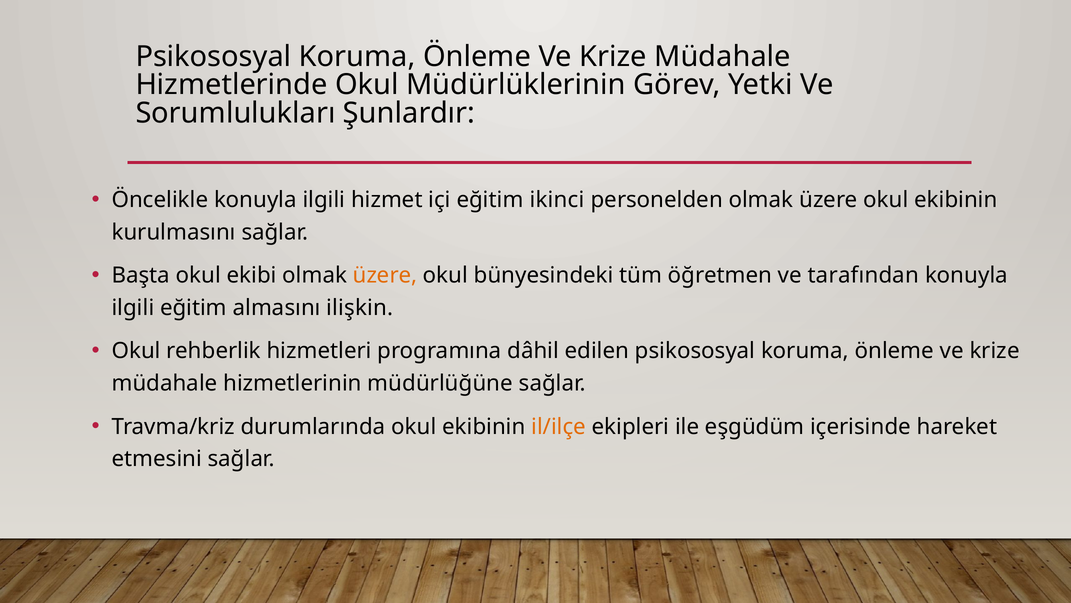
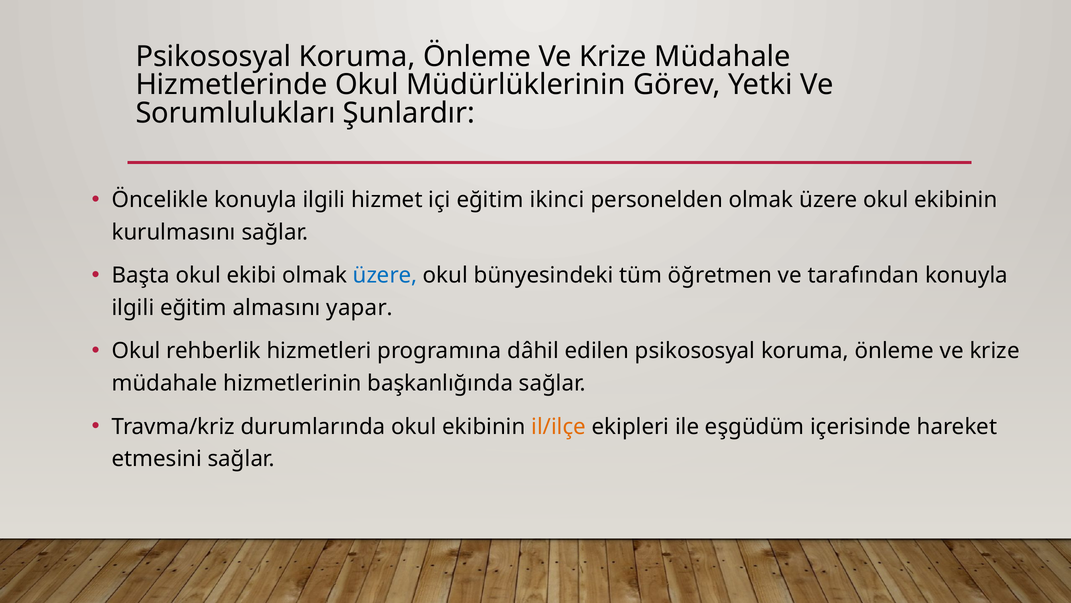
üzere colour: orange -> blue (385, 275)
ilişkin: ilişkin -> yapar (360, 307)
müdürlüğüne: müdürlüğüne -> başkanlığında (440, 383)
